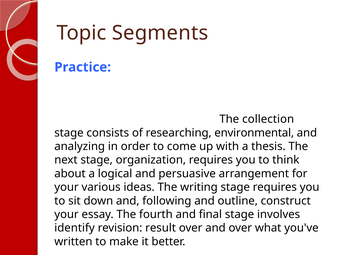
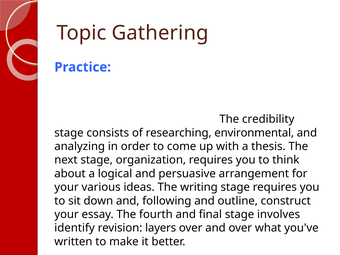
Segments: Segments -> Gathering (160, 33)
collection: collection -> credibility (268, 119)
result: result -> layers (161, 228)
